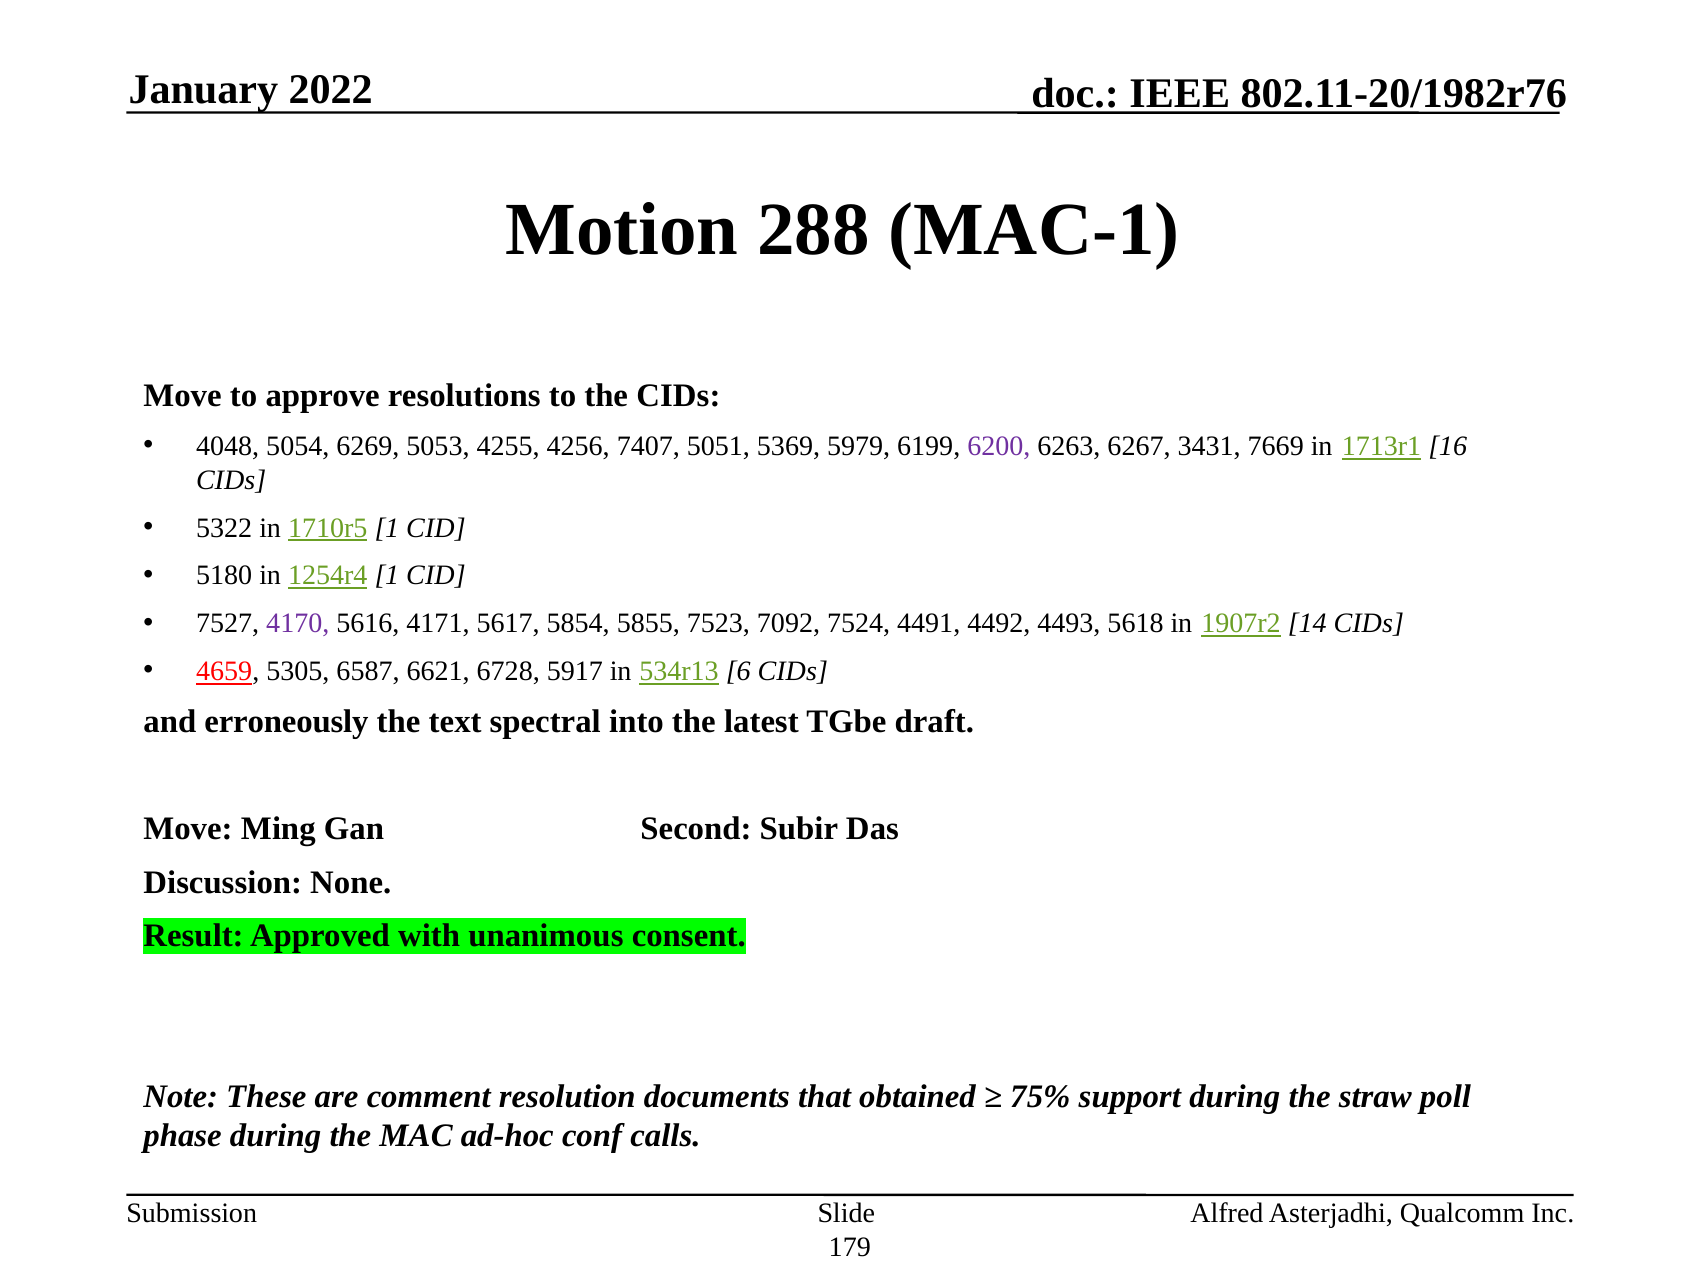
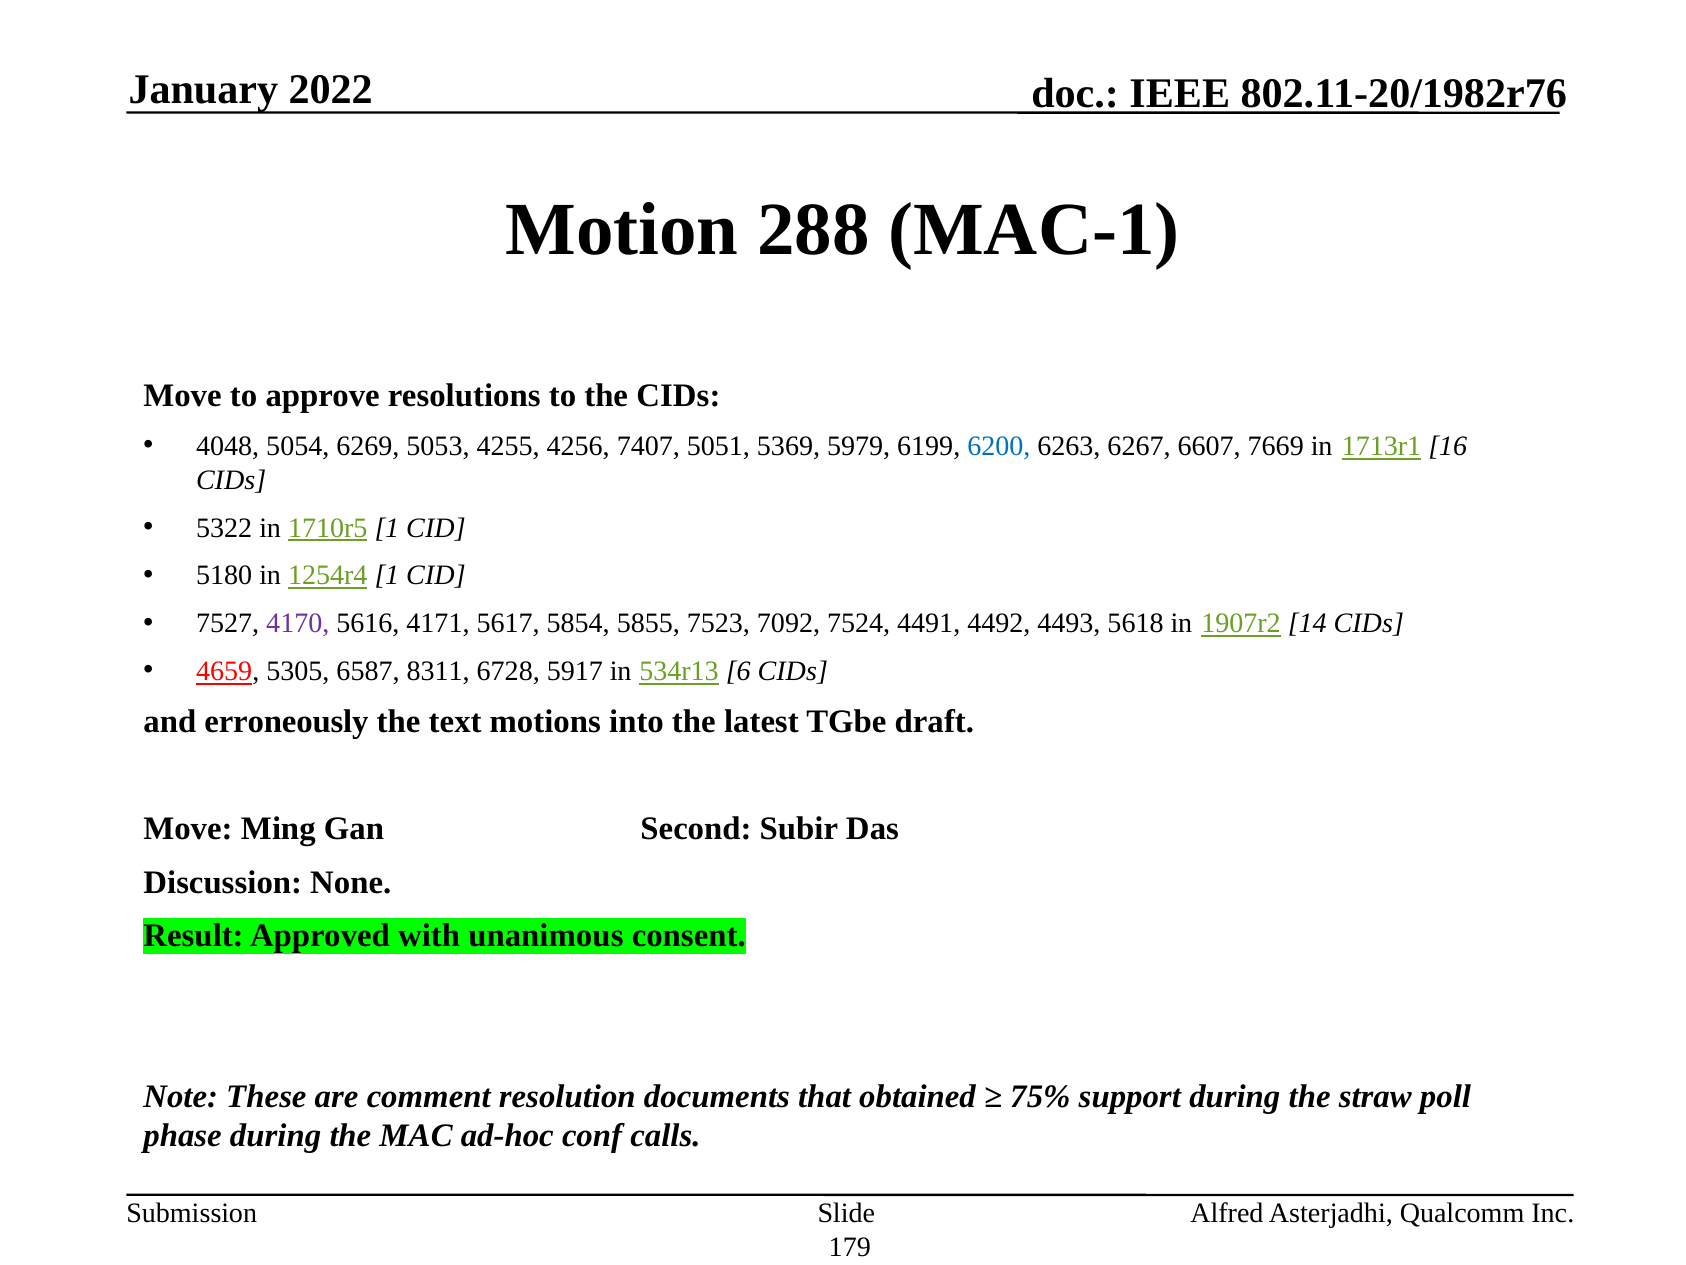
6200 colour: purple -> blue (999, 446)
3431: 3431 -> 6607 (1209, 446)
6621: 6621 -> 8311 (438, 671)
spectral: spectral -> motions (545, 722)
